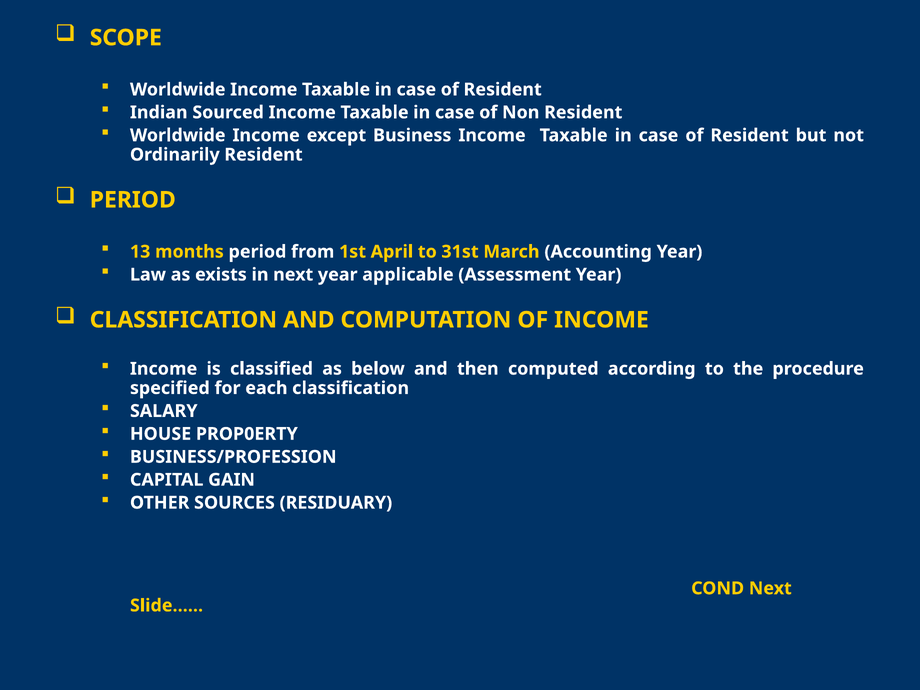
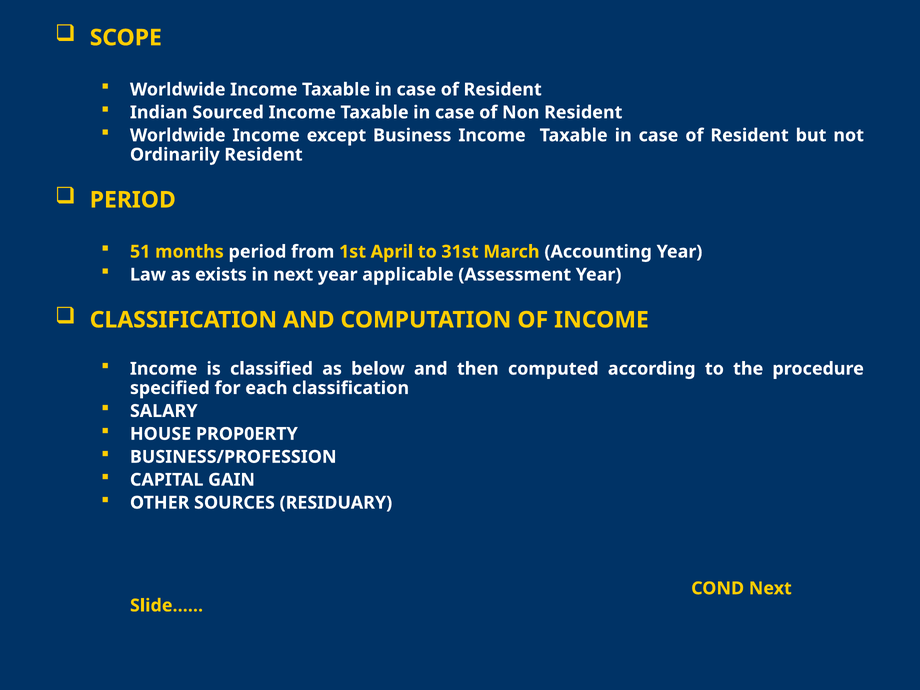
13: 13 -> 51 (140, 252)
